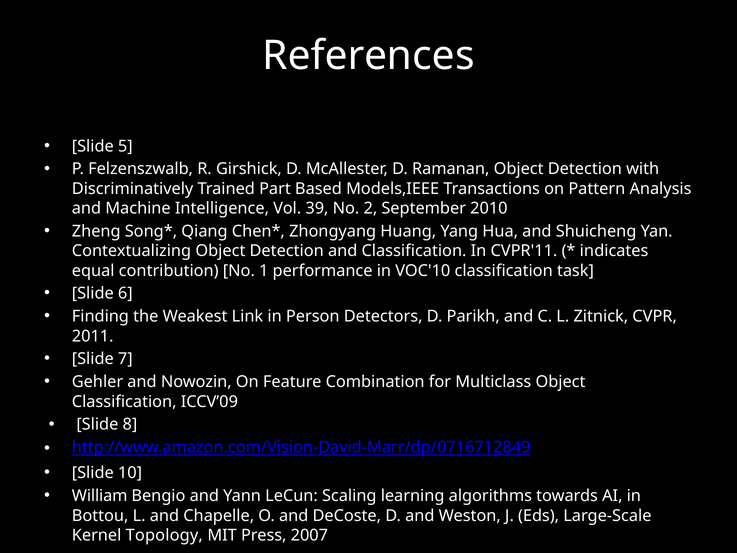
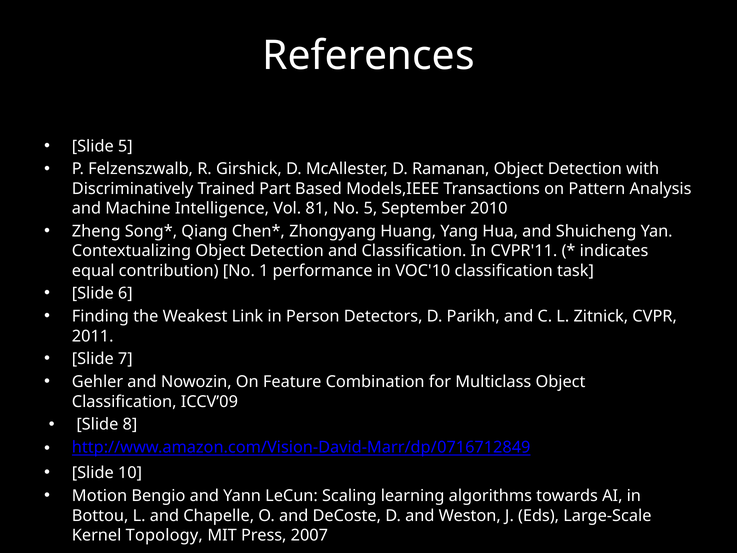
39: 39 -> 81 (317, 208)
No 2: 2 -> 5 (370, 208)
William: William -> Motion (100, 496)
